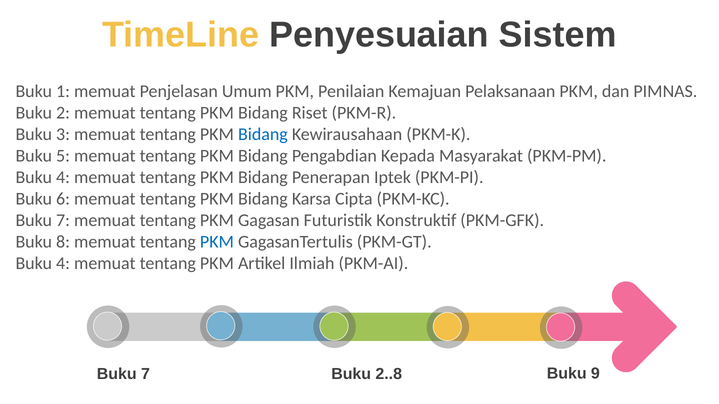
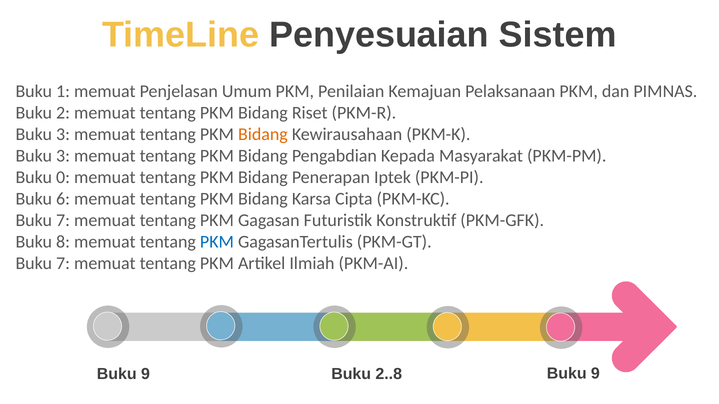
Bidang colour: blue -> orange (263, 134)
5: 5 -> 3 (63, 156)
4: 4 -> 0 (63, 177)
4: 4 -> 7 (63, 264)
7: 7 -> 9 (145, 375)
